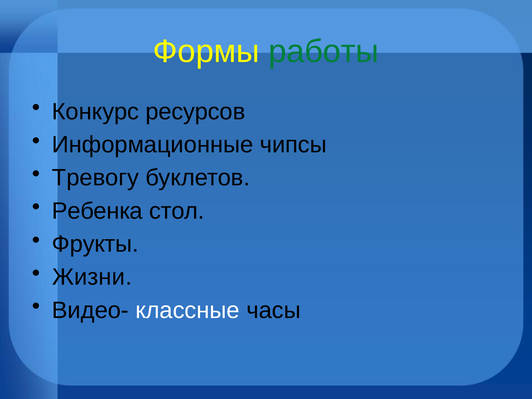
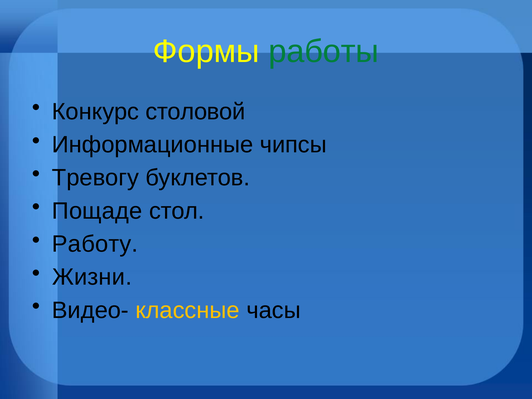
ресурсов: ресурсов -> столовой (195, 112)
Ребенка: Ребенка -> Пощаде (97, 211)
Фрукты: Фрукты -> Работу (95, 244)
классные colour: white -> yellow (188, 310)
